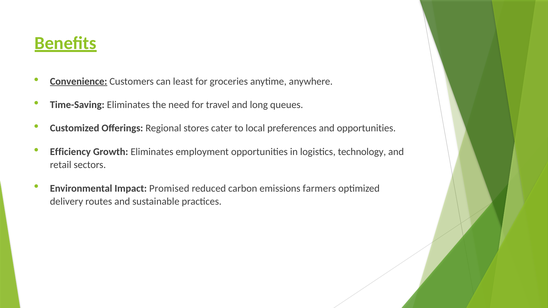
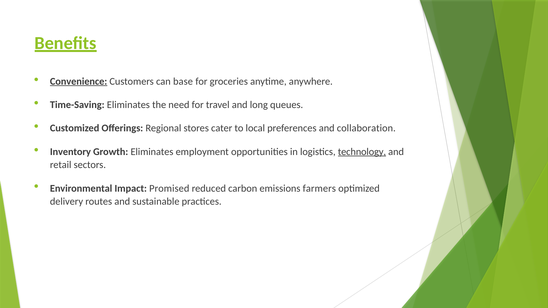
least: least -> base (183, 81)
and opportunities: opportunities -> collaboration (366, 128)
Efficiency: Efficiency -> Inventory (70, 152)
technology underline: none -> present (362, 152)
